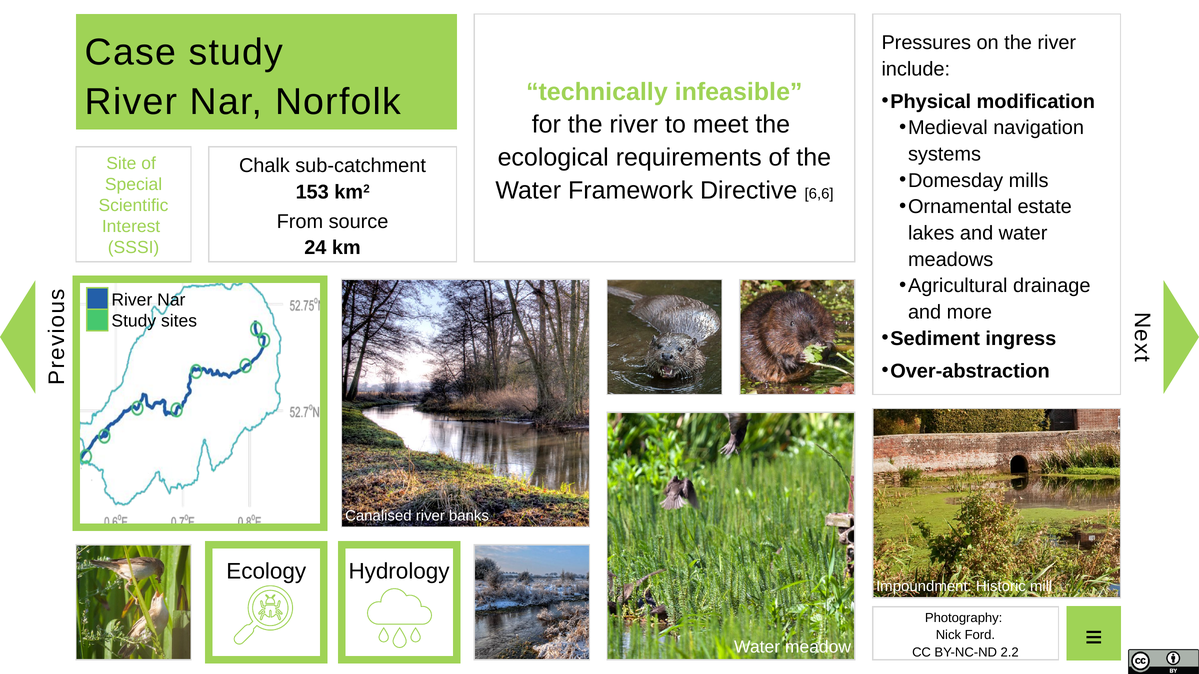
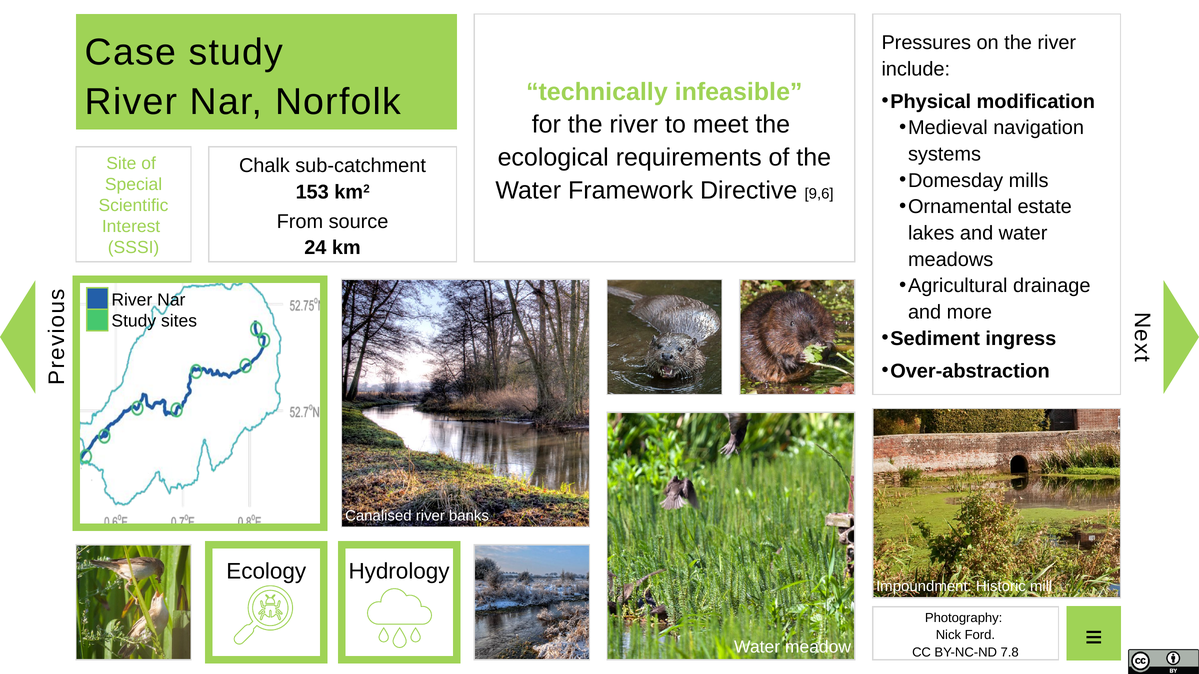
6,6: 6,6 -> 9,6 (819, 194)
2.2: 2.2 -> 7.8 (1010, 653)
